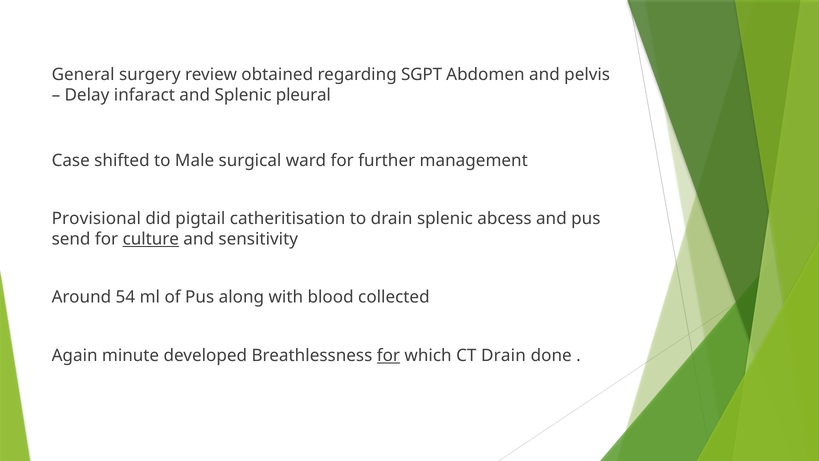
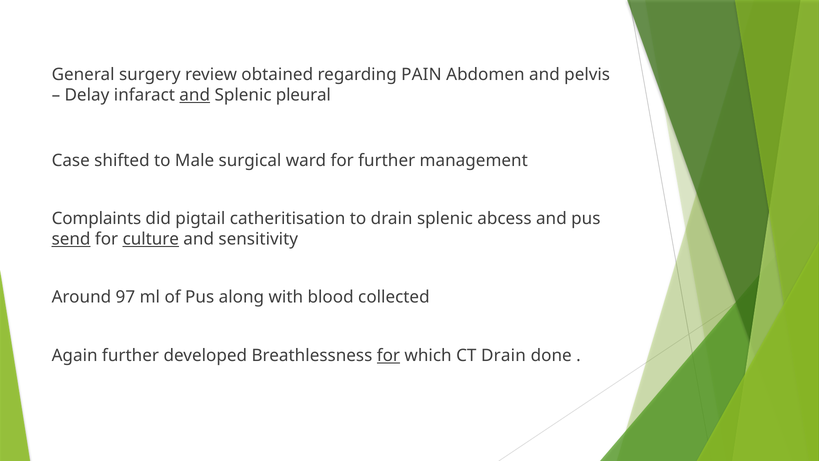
SGPT: SGPT -> PAIN (421, 75)
and underline: none -> present (195, 95)
Provisional: Provisional -> Complaints (96, 219)
send underline: none -> present (71, 239)
54: 54 -> 97 (125, 297)
Again minute: minute -> further (131, 355)
